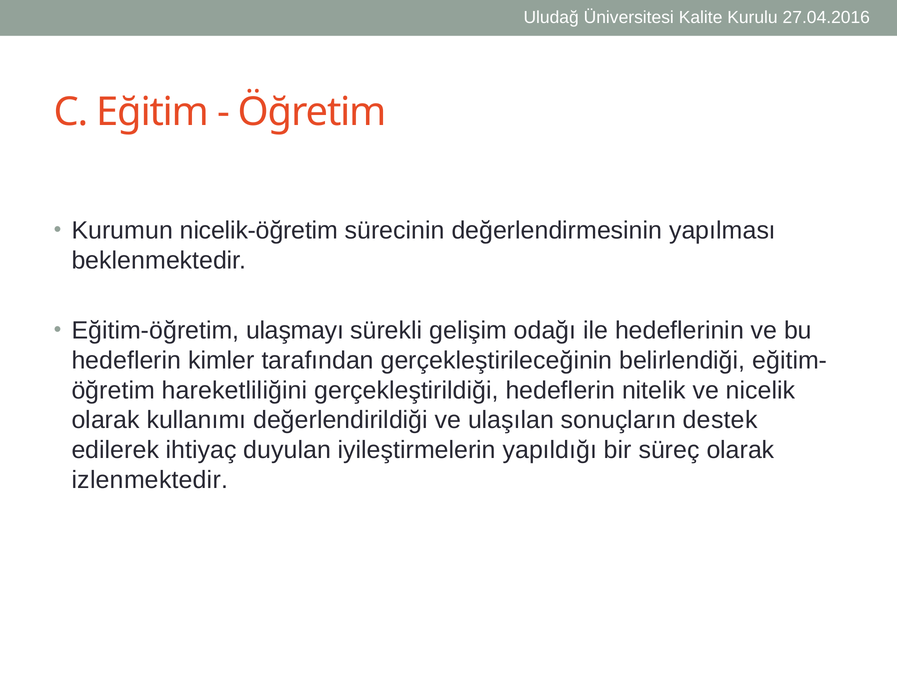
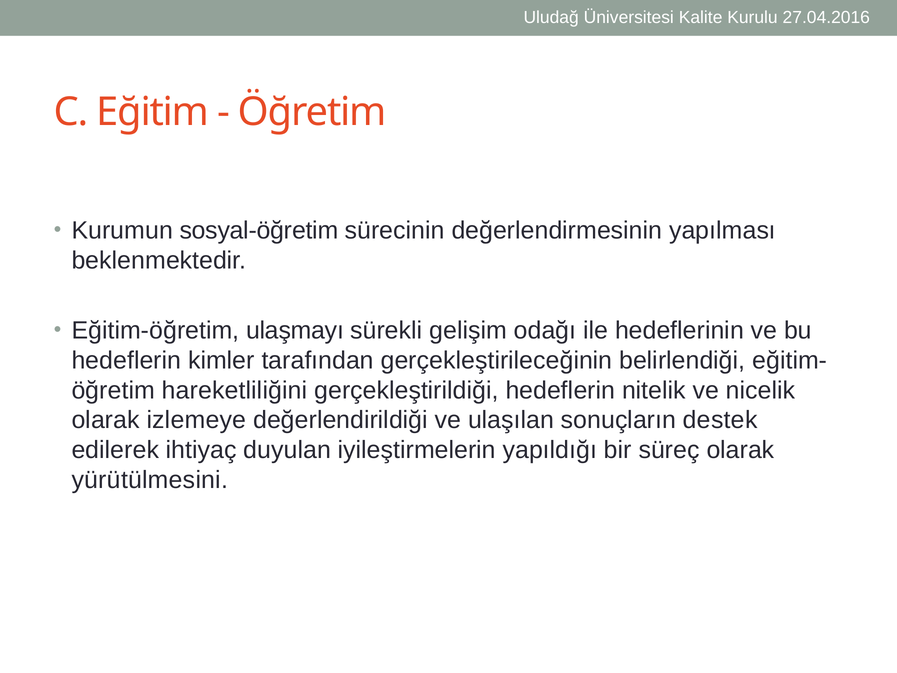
nicelik-öğretim: nicelik-öğretim -> sosyal-öğretim (259, 230)
kullanımı: kullanımı -> izlemeye (196, 420)
izlenmektedir: izlenmektedir -> yürütülmesini (150, 480)
